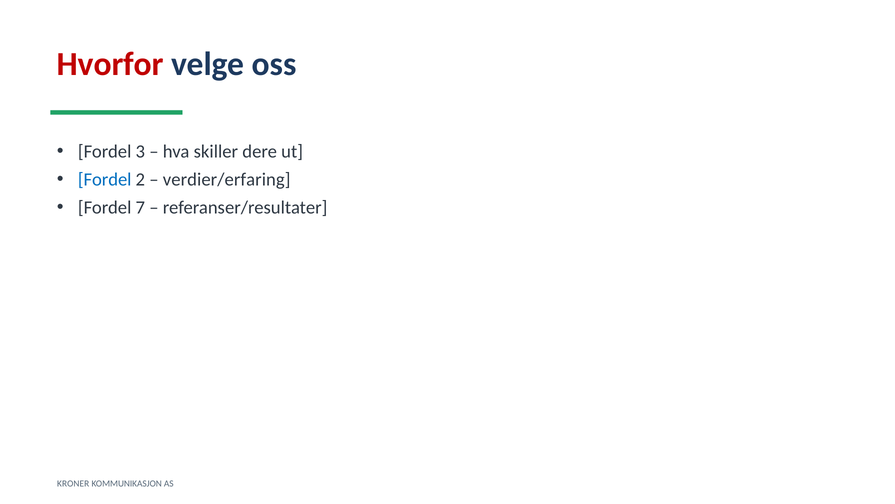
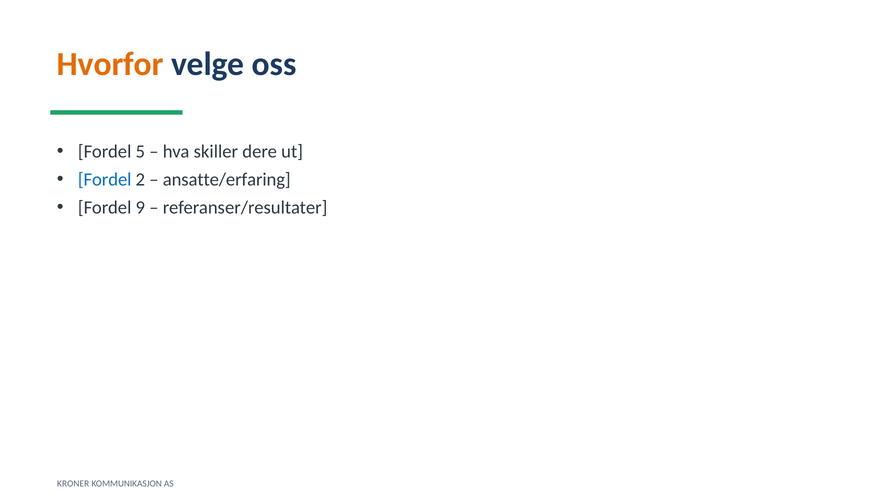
Hvorfor colour: red -> orange (110, 64)
3: 3 -> 5 (140, 152)
verdier/erfaring: verdier/erfaring -> ansatte/erfaring (227, 180)
7: 7 -> 9 (140, 208)
